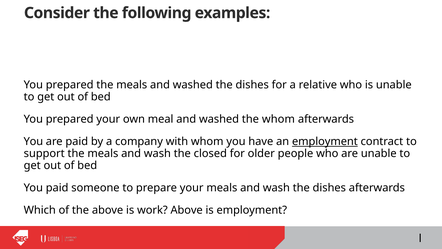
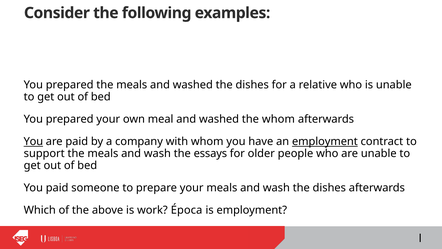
You underline: none -> present (33, 141)
closed: closed -> essays (210, 153)
work Above: Above -> Época (187, 210)
